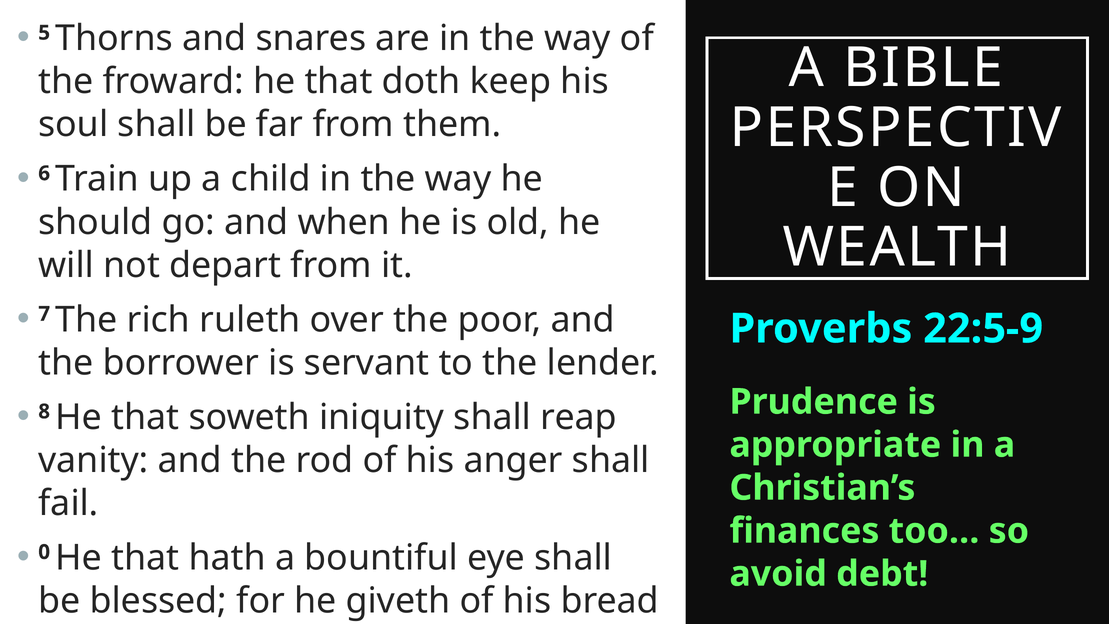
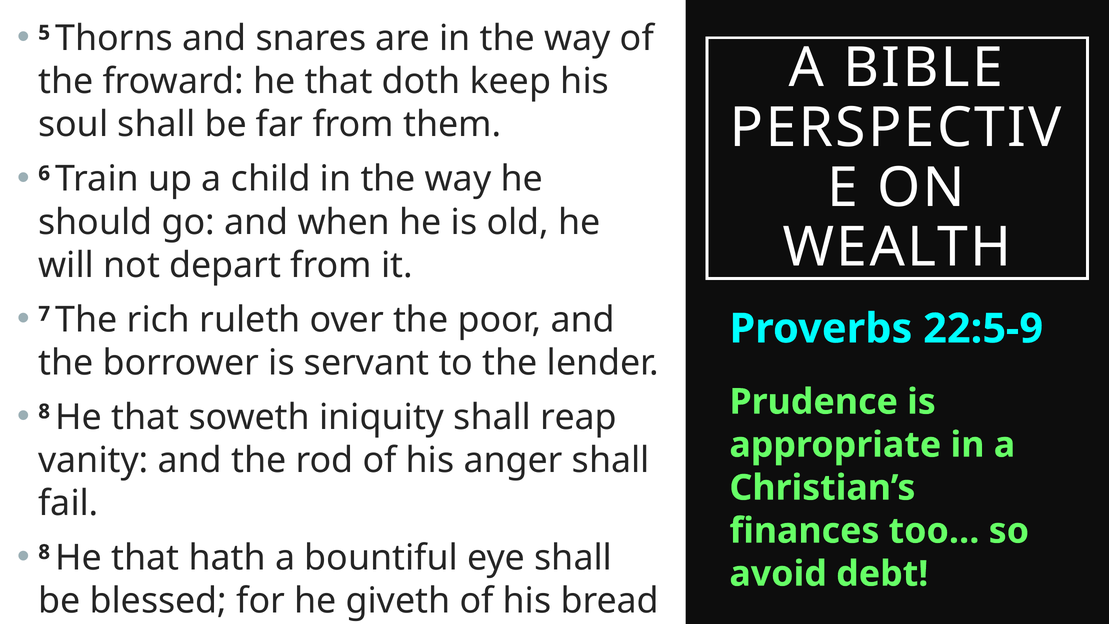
0: 0 -> 8 (44, 552)
